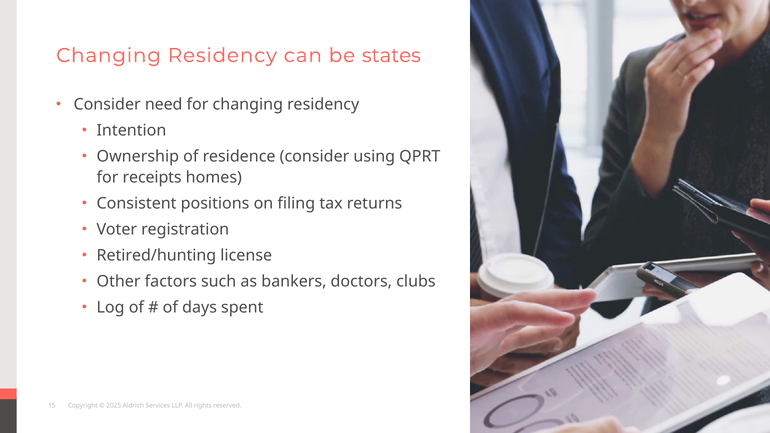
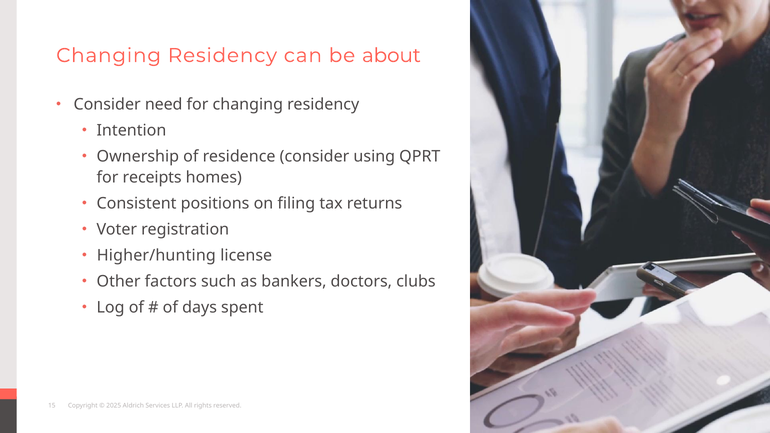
states: states -> about (391, 55)
Retired/hunting: Retired/hunting -> Higher/hunting (156, 256)
